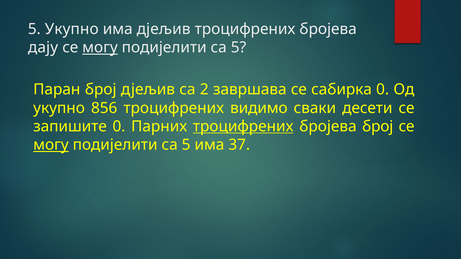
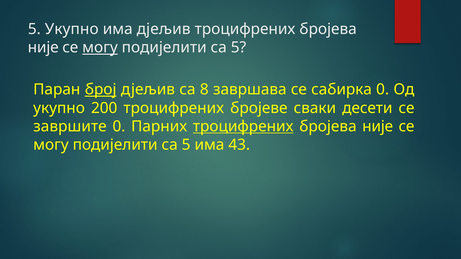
дају: дају -> није (43, 48)
број underline: none -> present (101, 90)
2: 2 -> 8 (204, 90)
856: 856 -> 200 (104, 108)
видимо: видимо -> бројеве (259, 108)
запишите: запишите -> завршите (70, 127)
број: број -> није (378, 127)
могу underline: present -> none (51, 145)
37: 37 -> 43 (239, 145)
